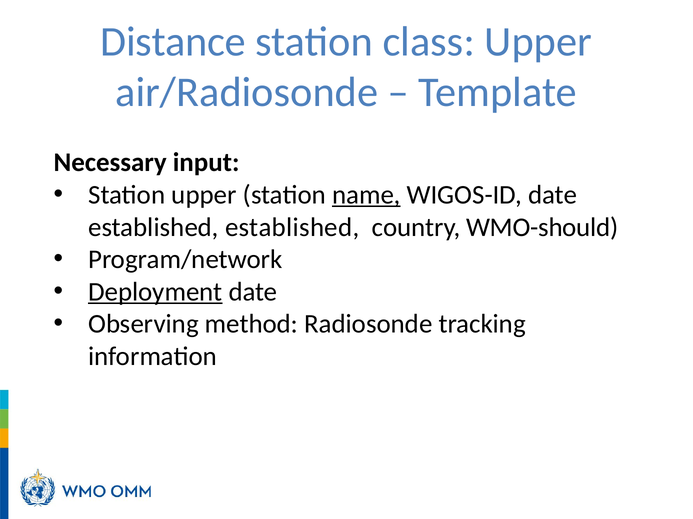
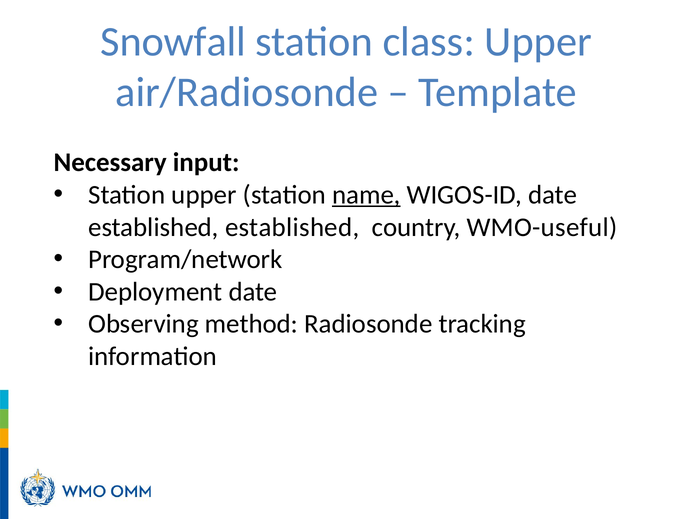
Distance: Distance -> Snowfall (173, 42)
WMO-should: WMO-should -> WMO-useful (542, 227)
Deployment underline: present -> none (155, 292)
